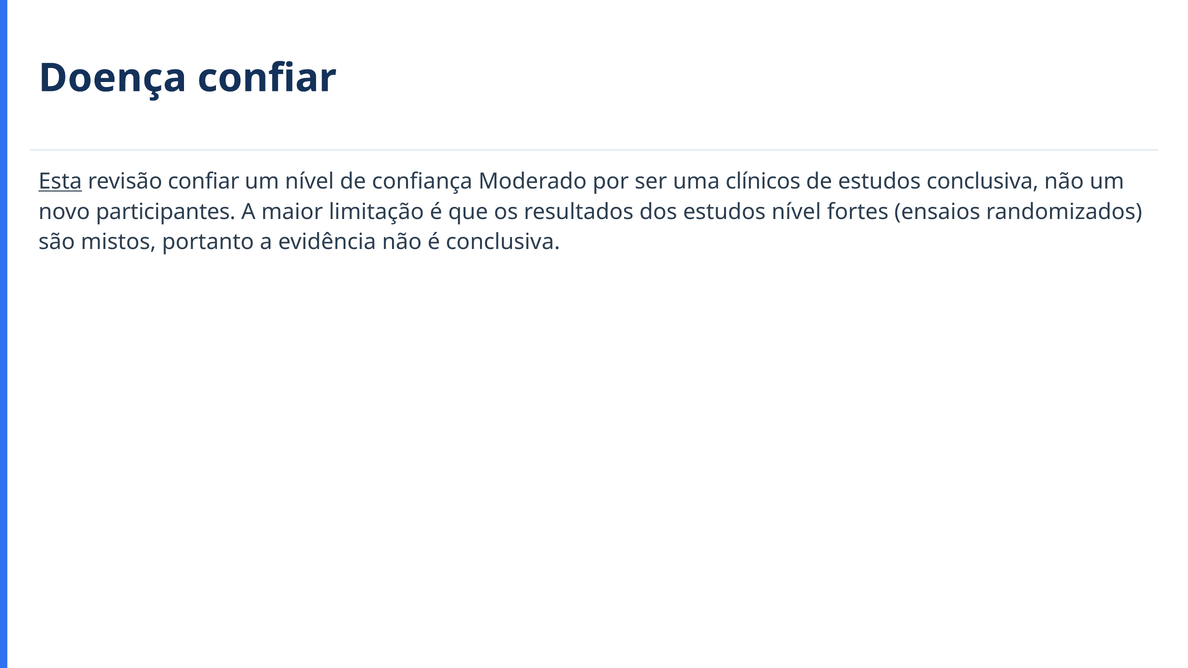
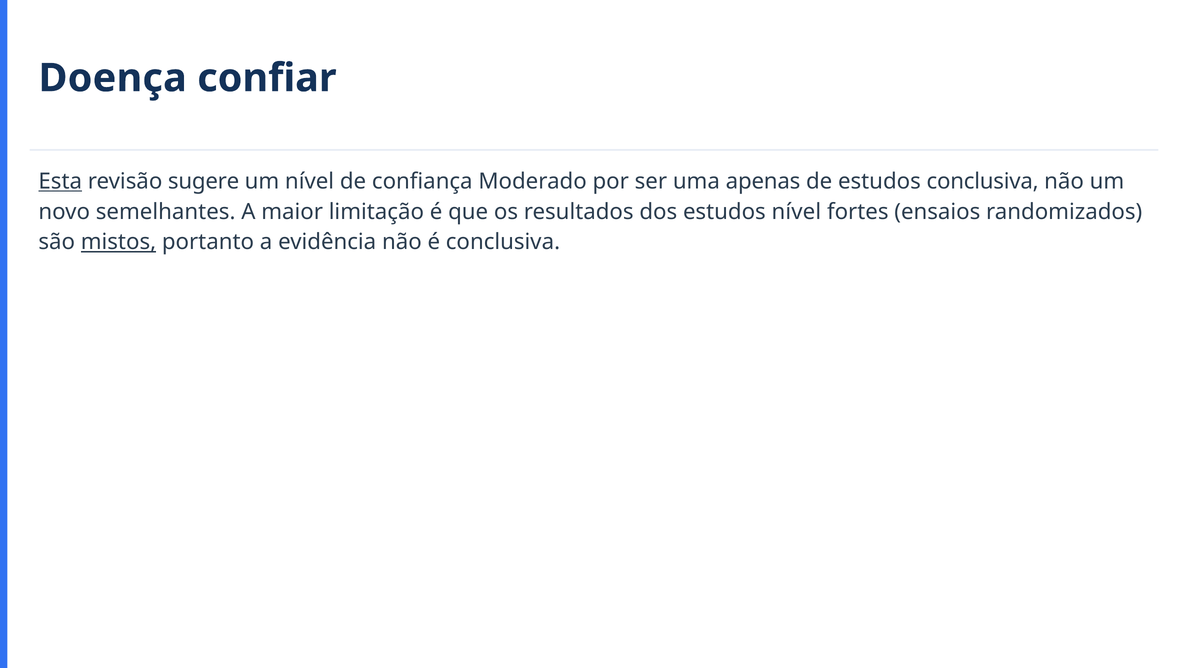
revisão confiar: confiar -> sugere (204, 182)
clínicos: clínicos -> apenas (763, 182)
participantes: participantes -> semelhantes (166, 212)
mistos underline: none -> present (118, 242)
